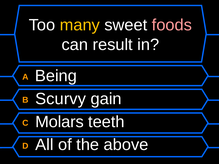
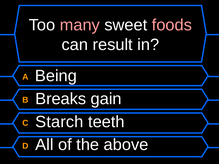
many colour: yellow -> pink (80, 25)
Scurvy: Scurvy -> Breaks (61, 99)
Molars: Molars -> Starch (59, 122)
